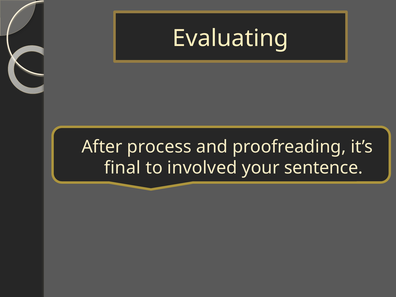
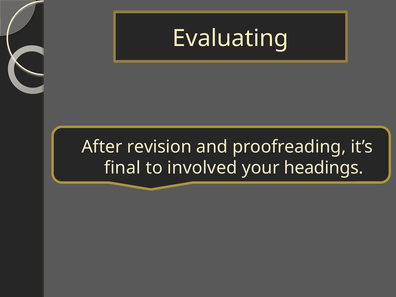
process: process -> revision (159, 147)
sentence: sentence -> headings (324, 168)
